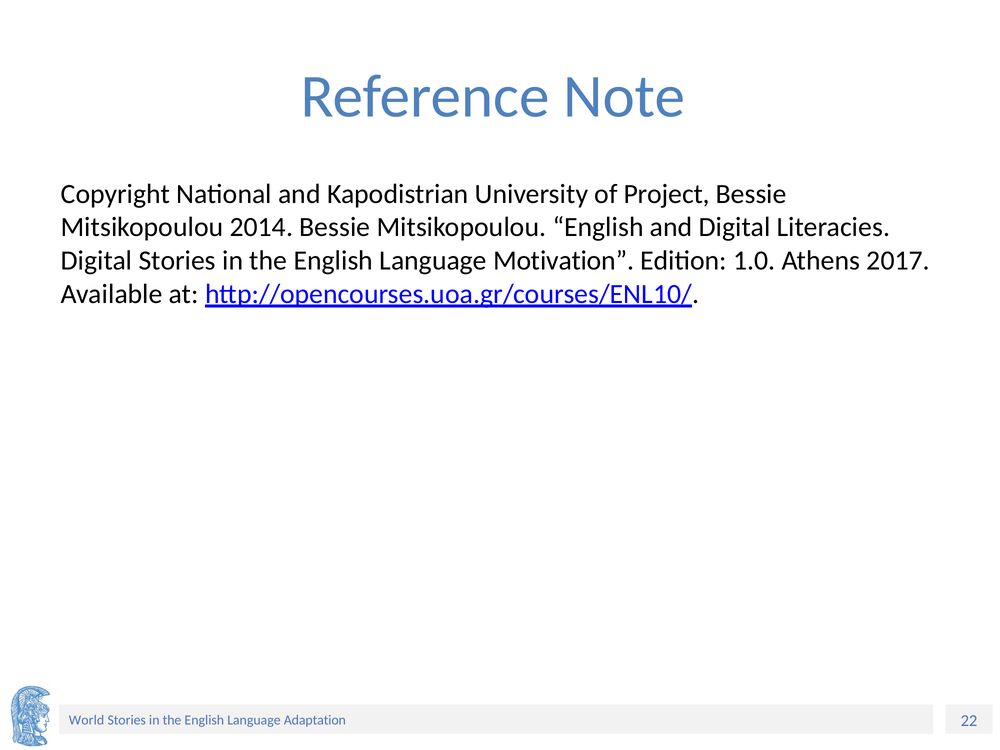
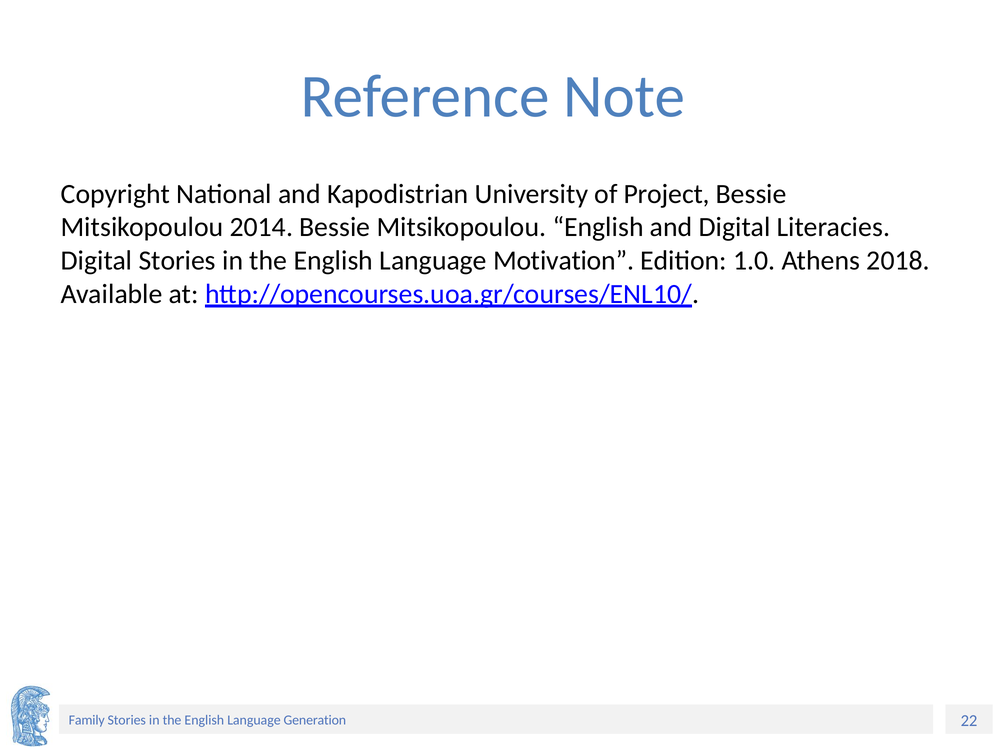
2017: 2017 -> 2018 (898, 261)
World: World -> Family (87, 720)
Adaptation: Adaptation -> Generation (315, 720)
